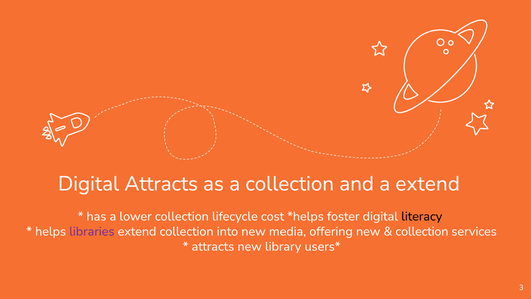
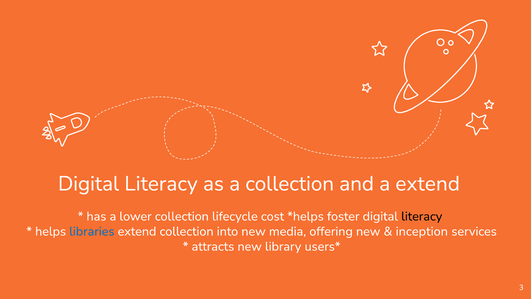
Attracts: Attracts -> Literacy (161, 183)
libraries colour: purple -> blue (92, 231)
collection: collection -> inception (422, 231)
